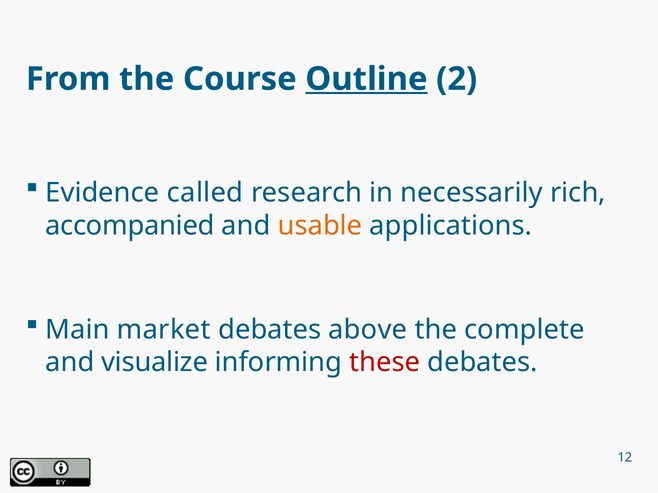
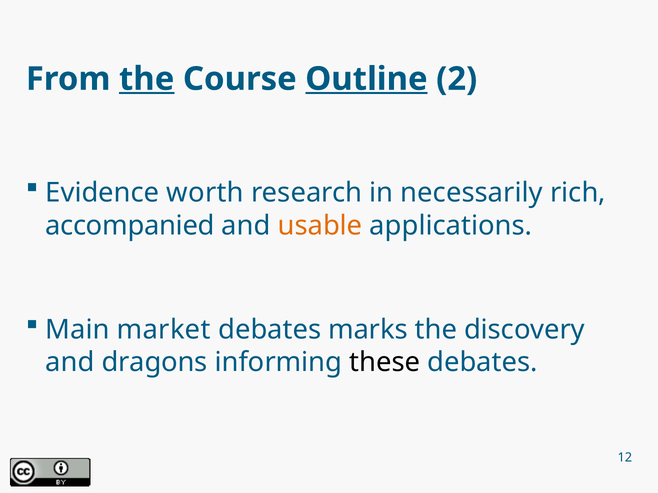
the underline: none -> present (147, 79)
called: called -> worth (205, 193)
above: above -> marks (368, 330)
complete: complete -> discovery (525, 330)
visualize: visualize -> dragons (155, 363)
these colour: red -> black (385, 363)
